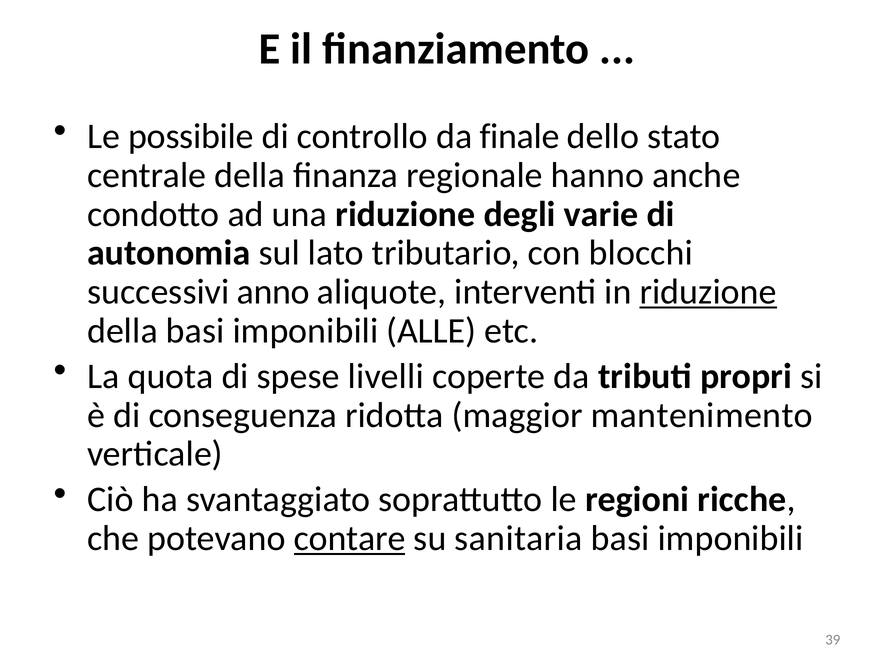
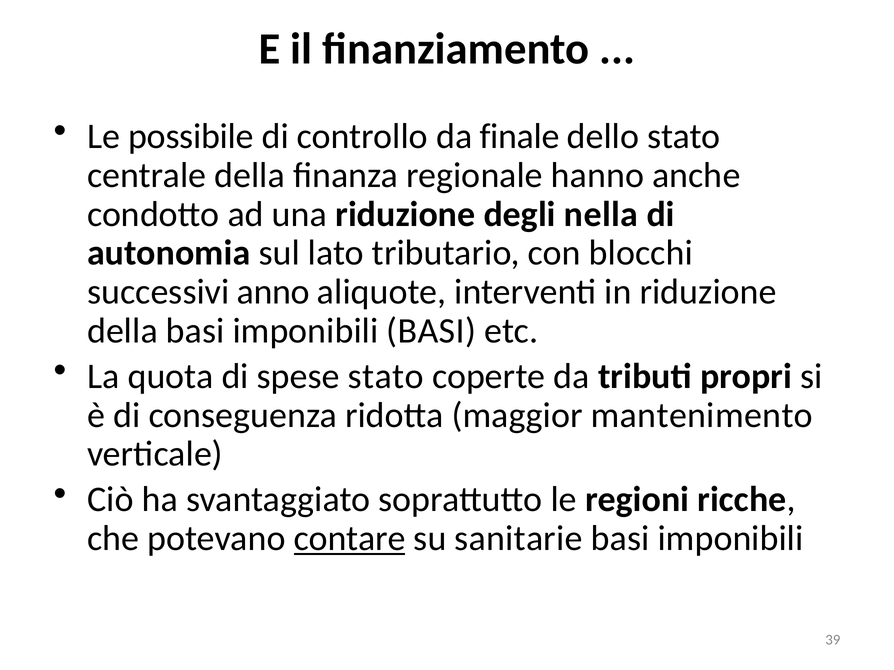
varie: varie -> nella (601, 214)
riduzione underline: present -> none (708, 292)
imponibili ALLE: ALLE -> BASI (431, 331)
spese livelli: livelli -> stato (386, 377)
sanitaria: sanitaria -> sanitarie (519, 539)
